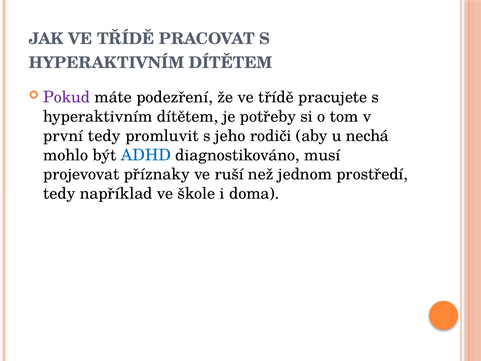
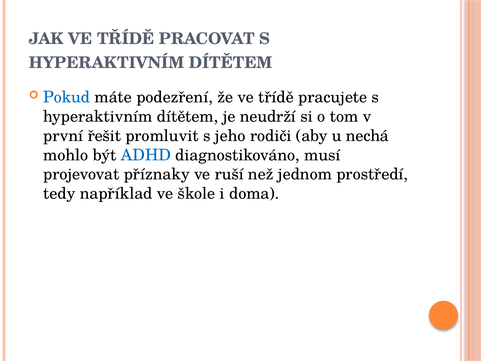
Pokud colour: purple -> blue (67, 97)
potřeby: potřeby -> neudrží (268, 117)
první tedy: tedy -> řešit (104, 136)
